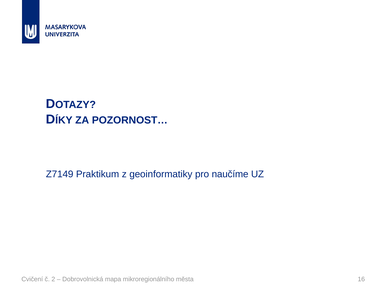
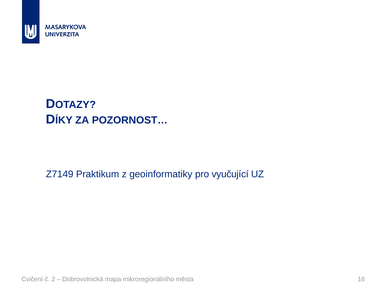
naučíme: naučíme -> vyučující (230, 174)
